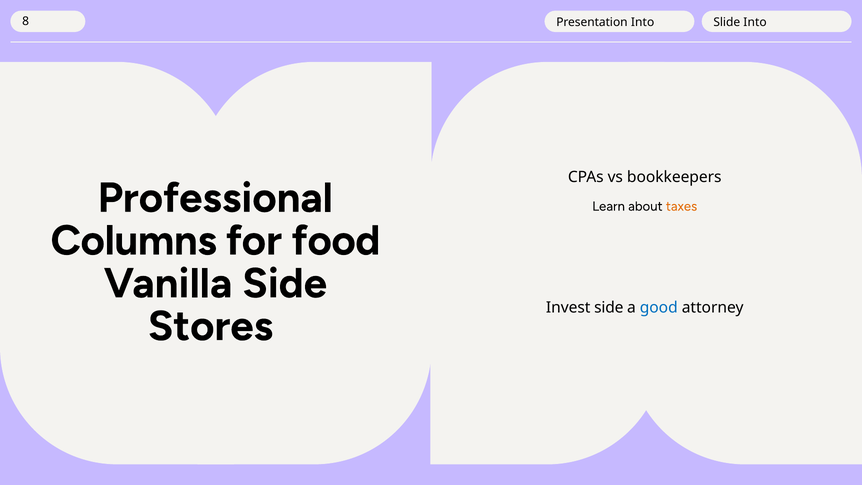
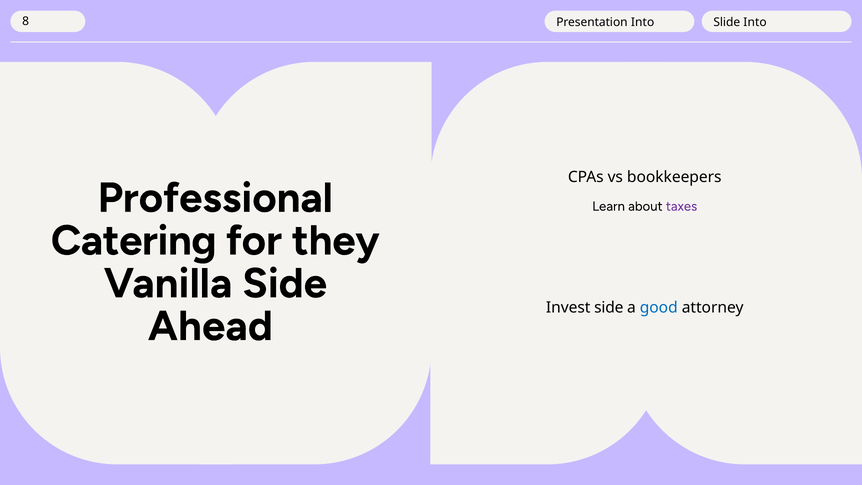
taxes colour: orange -> purple (682, 206)
Columns: Columns -> Catering (134, 241)
food: food -> they (336, 241)
Stores: Stores -> Ahead (210, 326)
